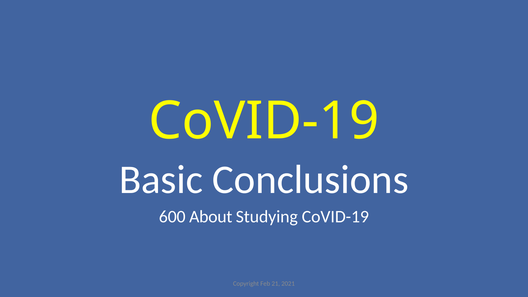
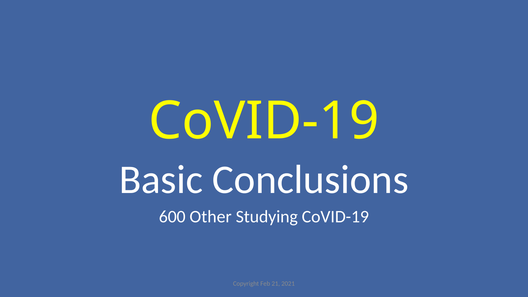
About: About -> Other (211, 217)
